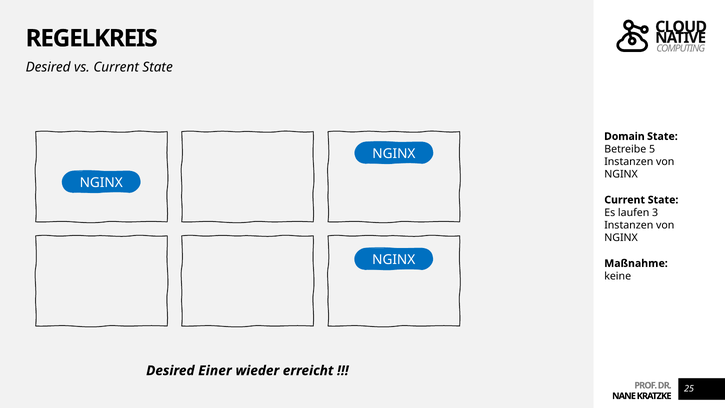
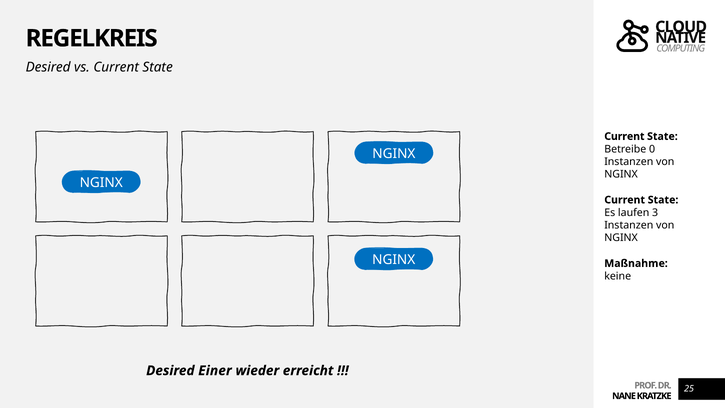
Domain: Domain -> Current (624, 136)
5: 5 -> 0 (652, 149)
